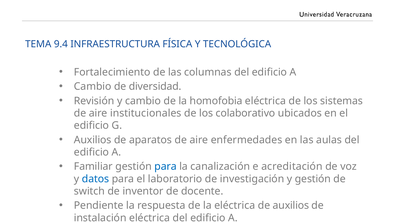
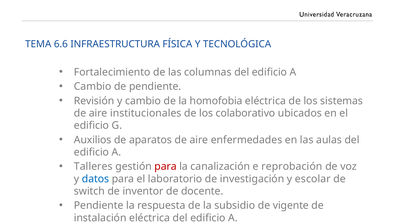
9.4: 9.4 -> 6.6 (61, 44)
de diversidad: diversidad -> pendiente (155, 87)
Familiar: Familiar -> Talleres (93, 167)
para colour: blue -> red (166, 167)
acreditación: acreditación -> reprobación (292, 167)
y gestión: gestión -> escolar (313, 179)
la eléctrica: eléctrica -> subsidio (235, 206)
de auxilios: auxilios -> vigente (291, 206)
